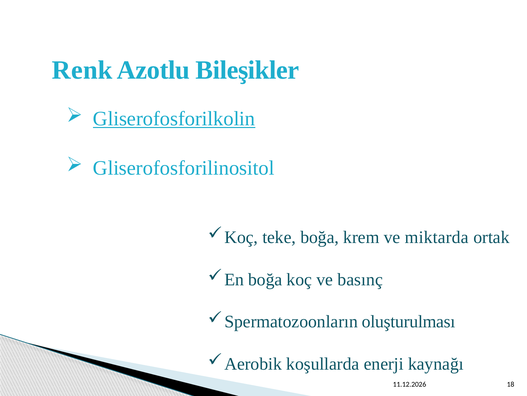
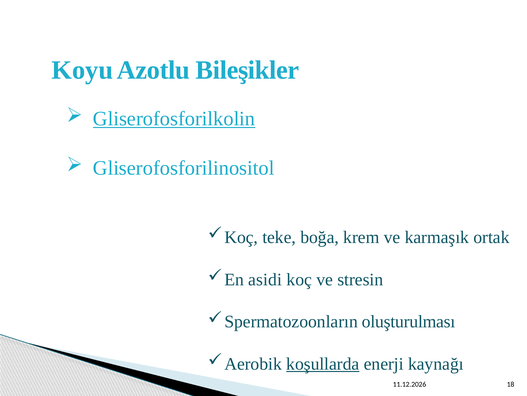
Renk: Renk -> Koyu (82, 70)
miktarda: miktarda -> karmaşık (437, 237)
boğa: boğa -> asidi (265, 279)
basınç: basınç -> stresin (360, 279)
koşullarda underline: none -> present (323, 363)
